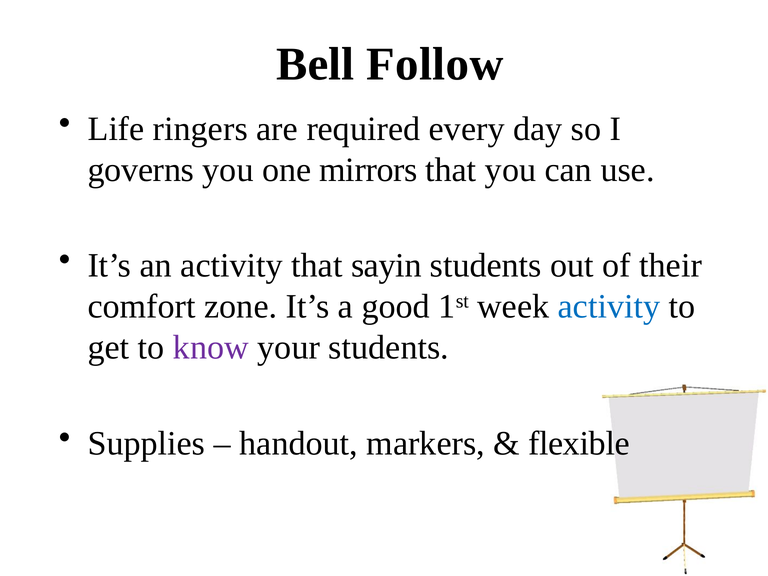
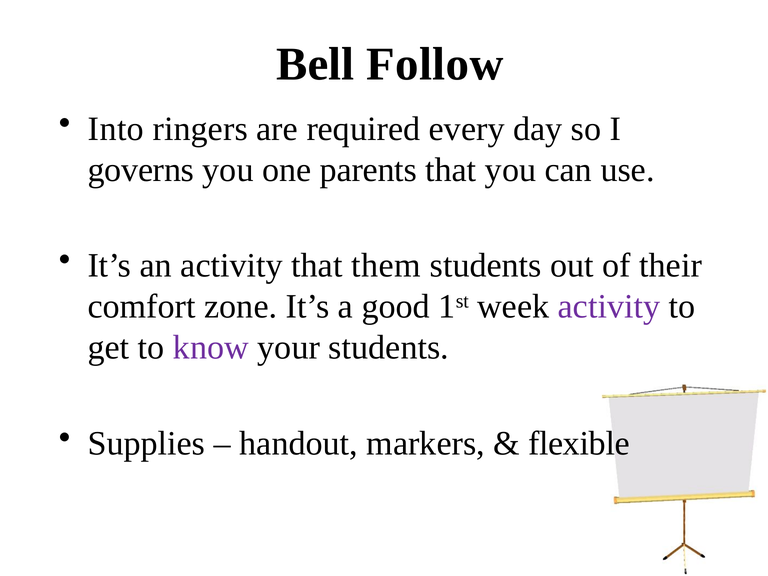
Life: Life -> Into (116, 129)
mirrors: mirrors -> parents (368, 170)
sayin: sayin -> them (386, 266)
activity colour: blue -> purple (609, 307)
